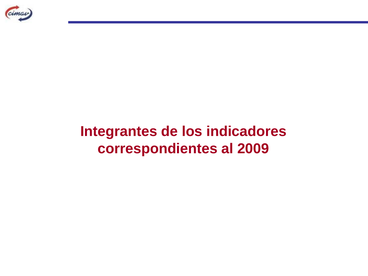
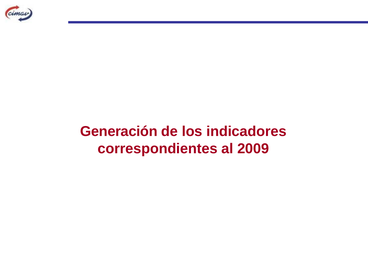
Integrantes: Integrantes -> Generación (119, 131)
